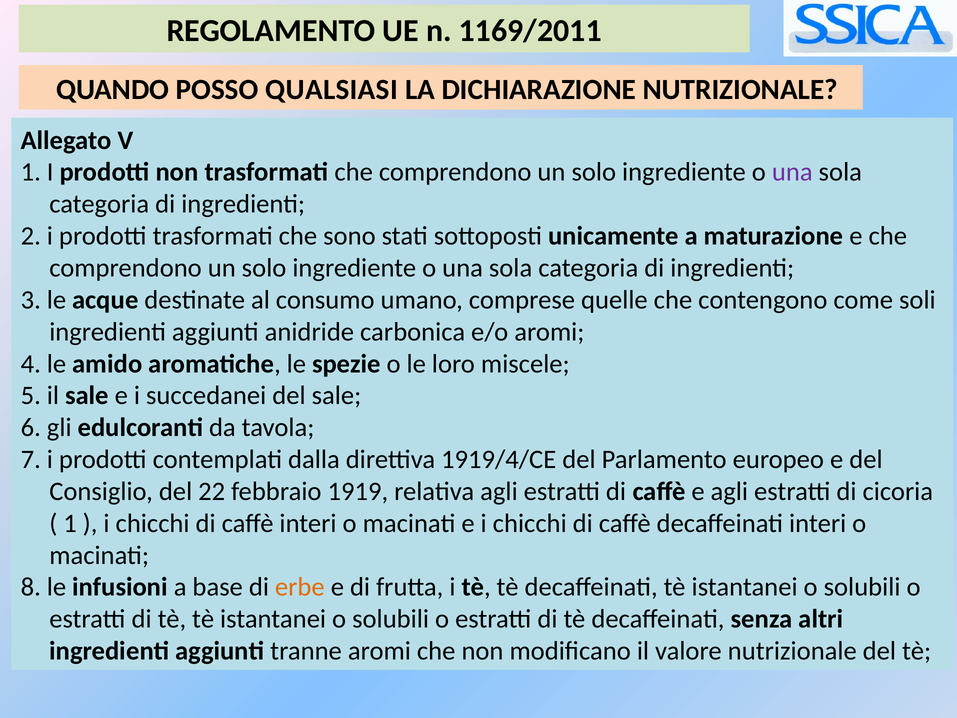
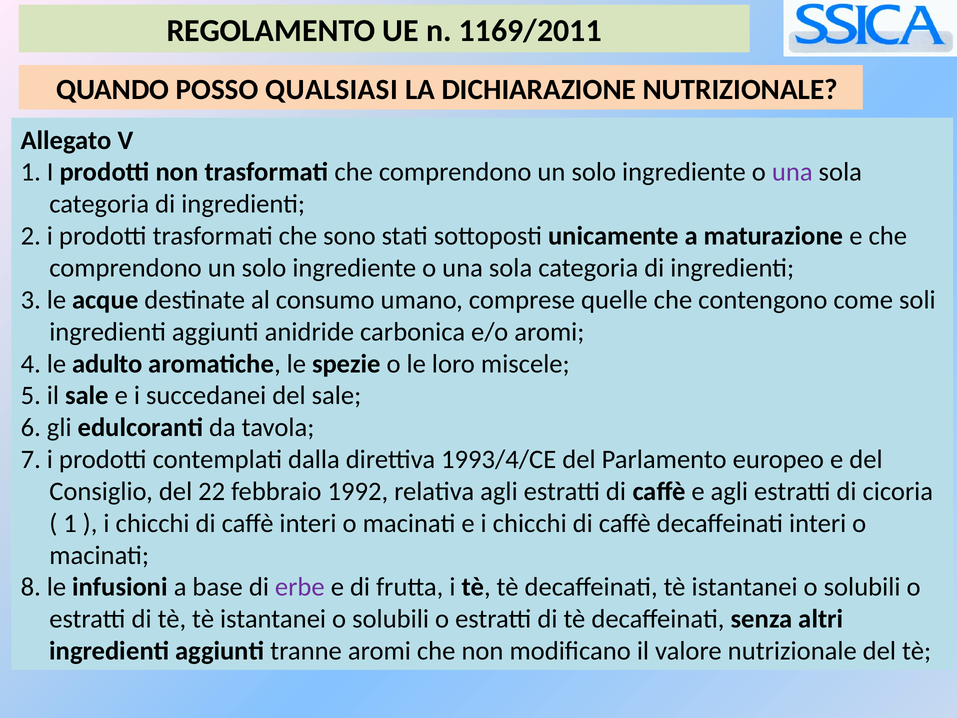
amido: amido -> adulto (107, 364)
1919/4/CE: 1919/4/CE -> 1993/4/CE (499, 459)
1919: 1919 -> 1992 (358, 491)
erbe colour: orange -> purple (300, 587)
